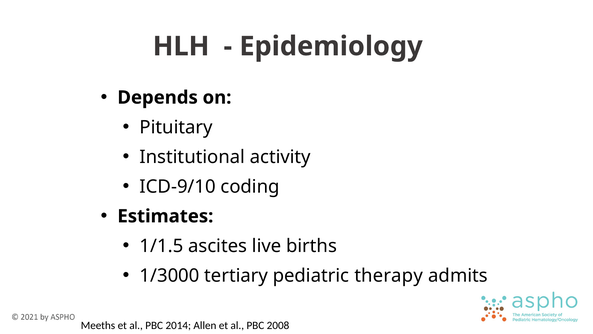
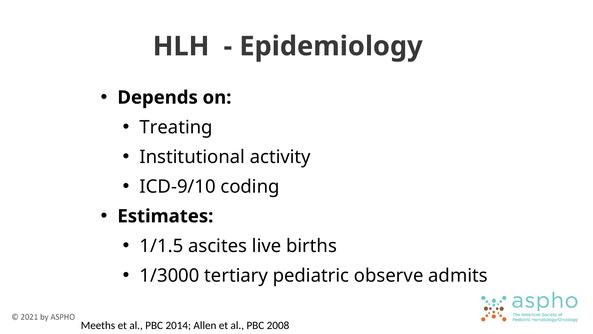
Pituitary: Pituitary -> Treating (176, 127)
therapy: therapy -> observe (389, 275)
